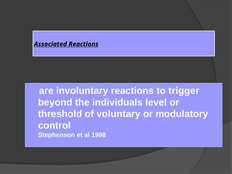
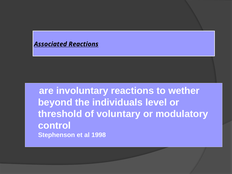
trigger: trigger -> wether (184, 91)
